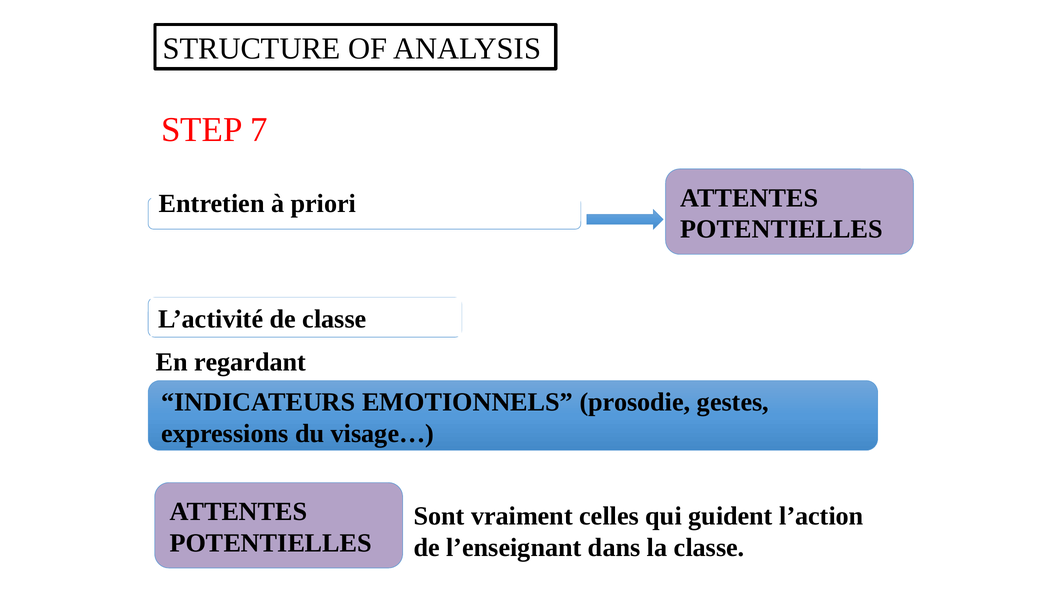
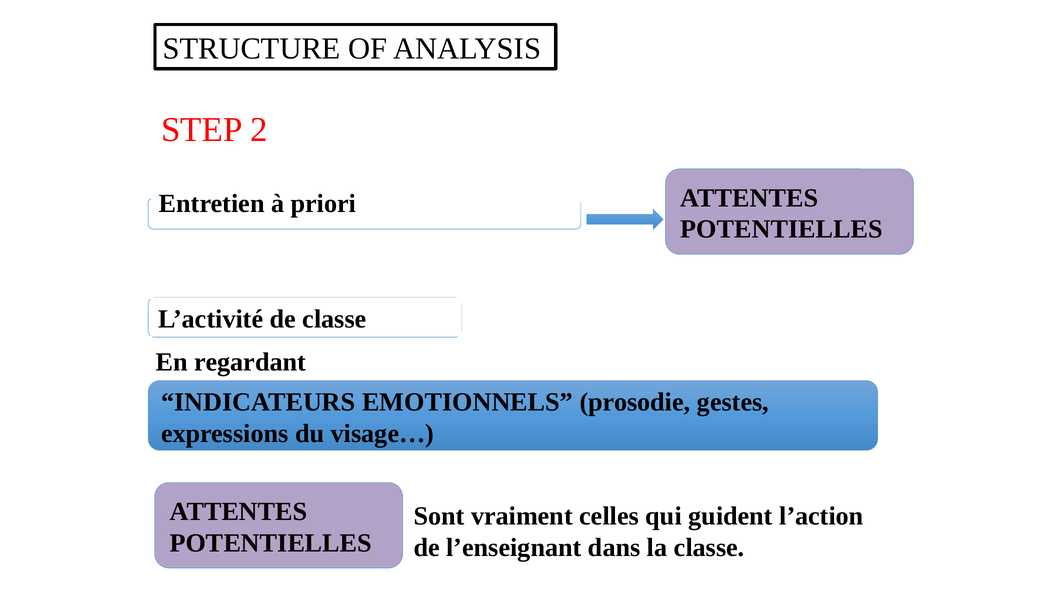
7: 7 -> 2 (259, 130)
